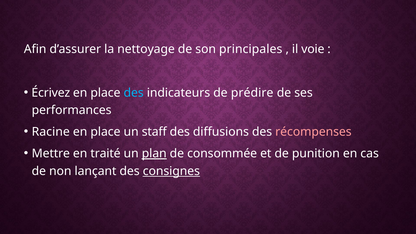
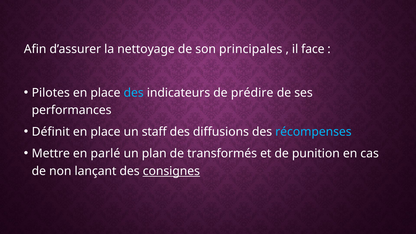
voie: voie -> face (313, 49)
Écrivez: Écrivez -> Pilotes (51, 93)
Racine: Racine -> Définit (51, 132)
récompenses colour: pink -> light blue (313, 132)
traité: traité -> parlé (105, 154)
plan underline: present -> none (154, 154)
consommée: consommée -> transformés (222, 154)
